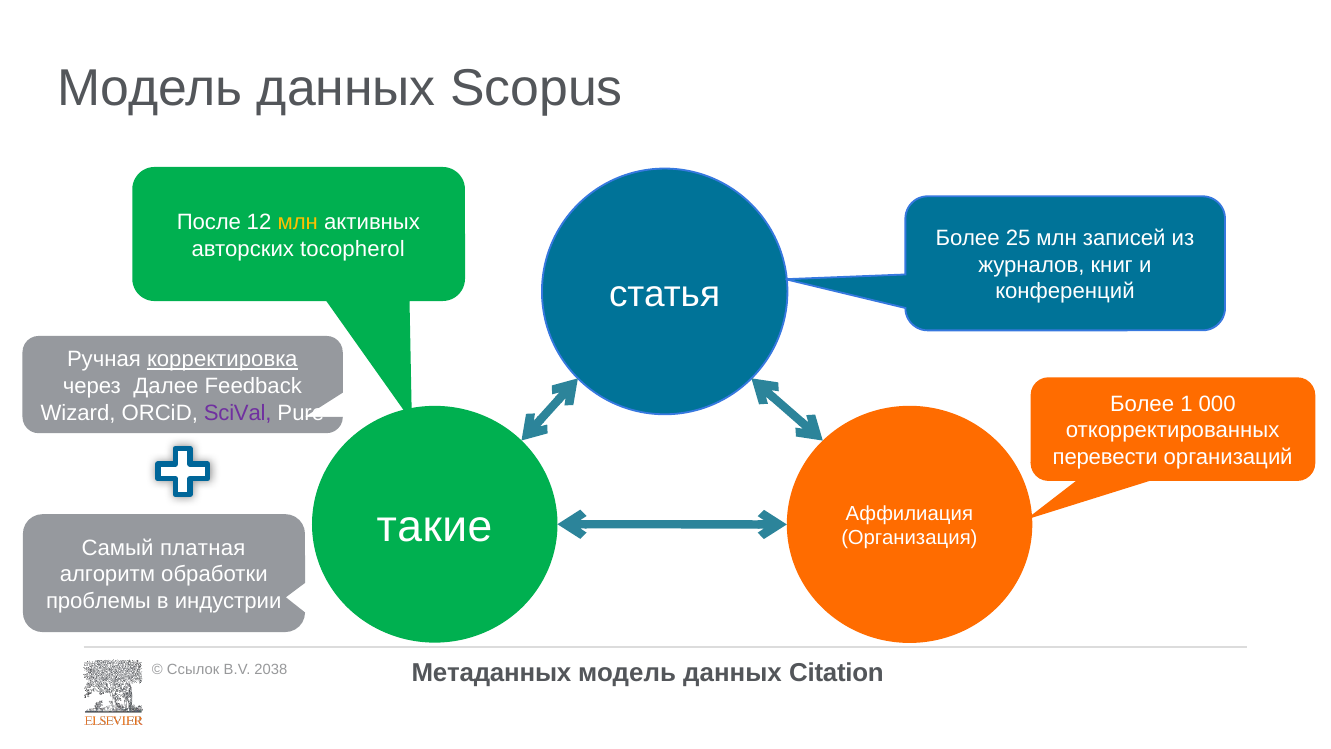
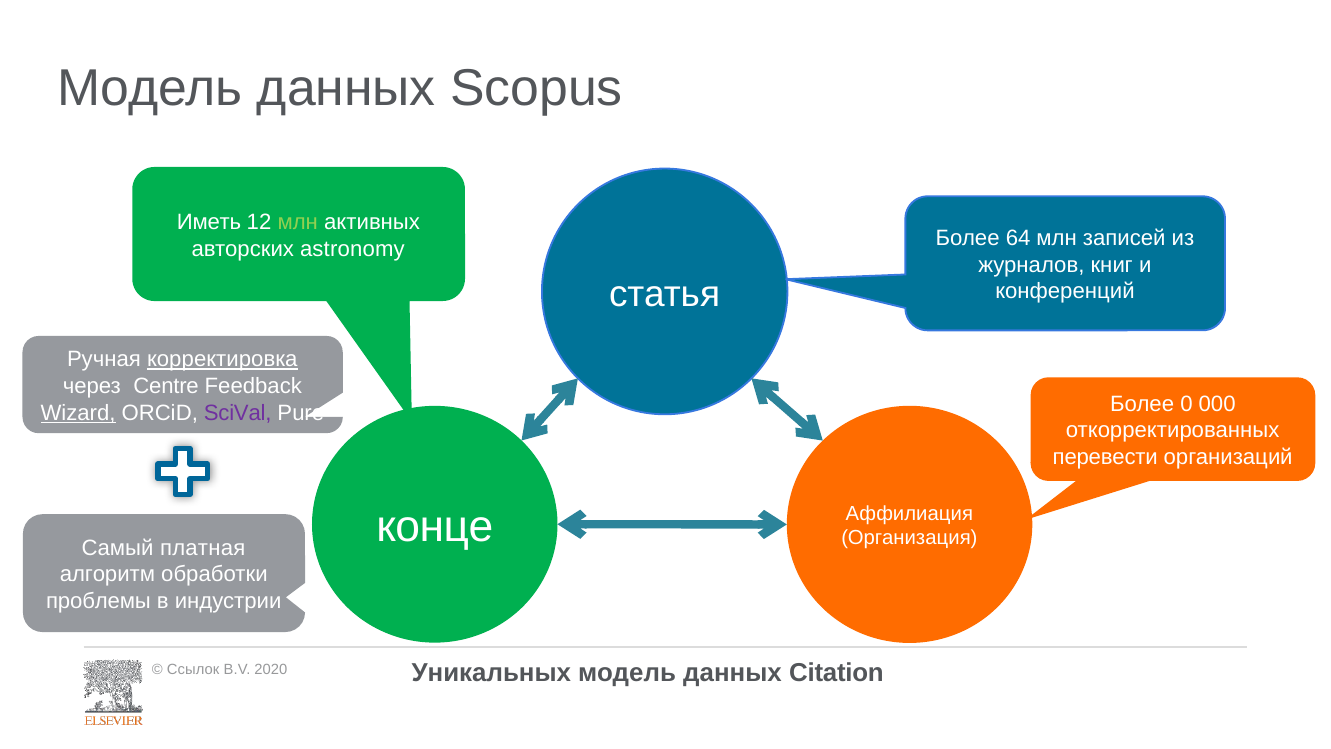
После: После -> Иметь (209, 222)
млн colour: yellow -> light green (298, 222)
25: 25 -> 64 (1018, 238)
tocopherol: tocopherol -> astronomy (352, 249)
Далее: Далее -> Centre (166, 386)
1: 1 -> 0 (1186, 404)
Wizard underline: none -> present (78, 413)
такие: такие -> конце (435, 527)
Метаданных: Метаданных -> Уникальных (491, 673)
2038: 2038 -> 2020 (271, 669)
